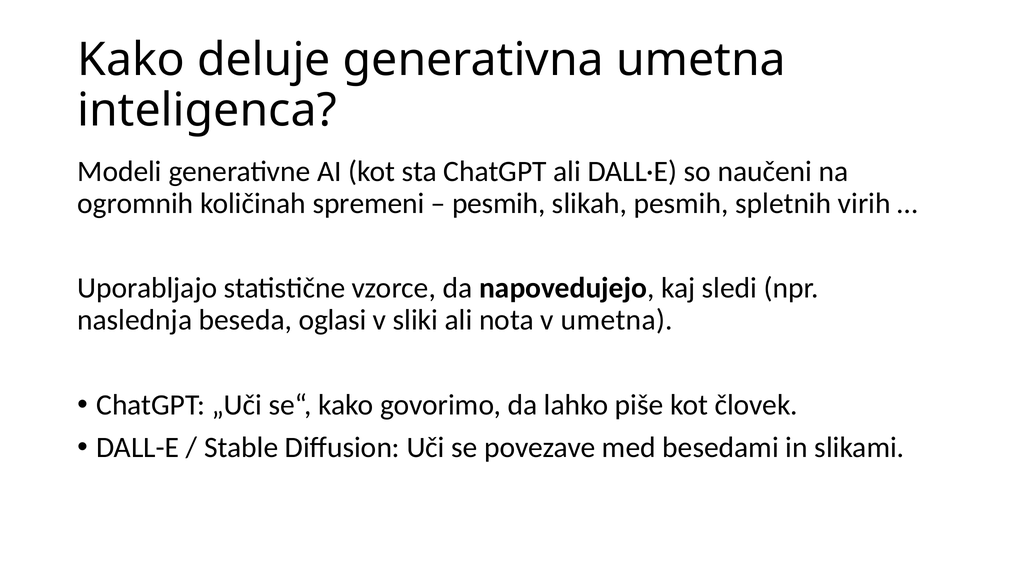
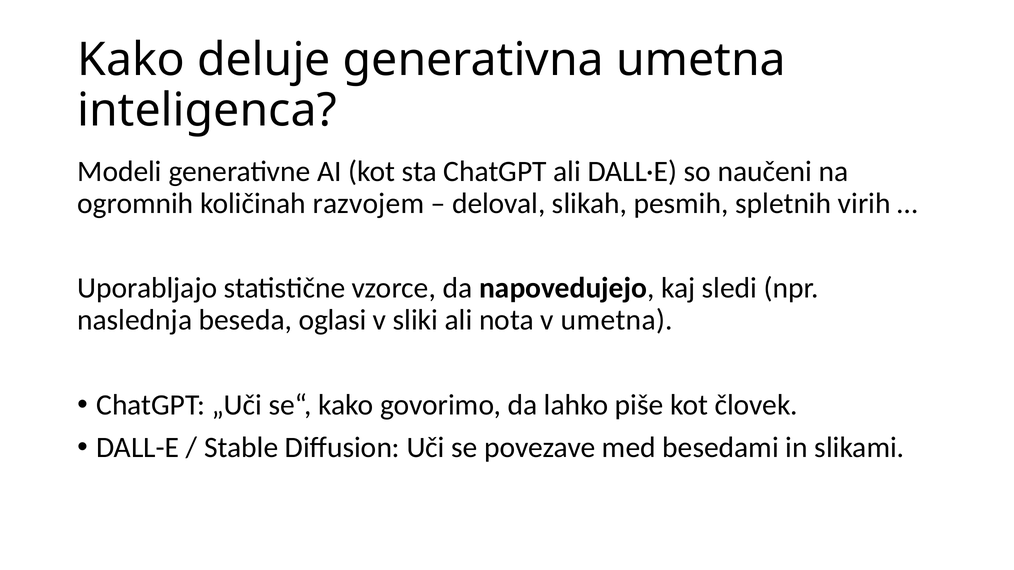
spremeni: spremeni -> razvojem (368, 203)
pesmih: pesmih -> deloval (499, 203)
